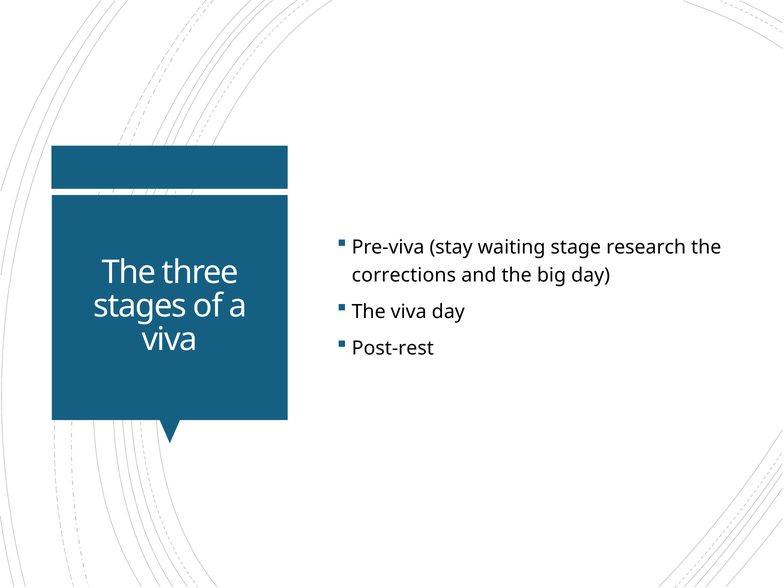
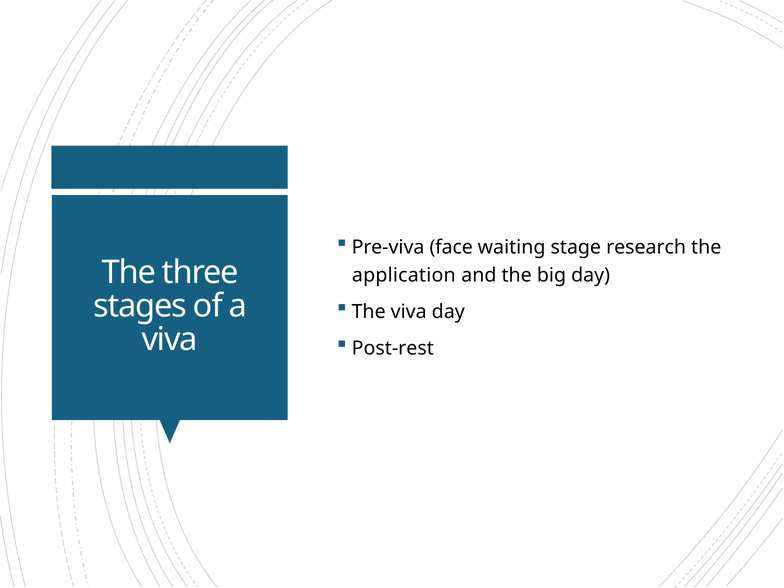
stay: stay -> face (451, 247)
corrections: corrections -> application (404, 275)
